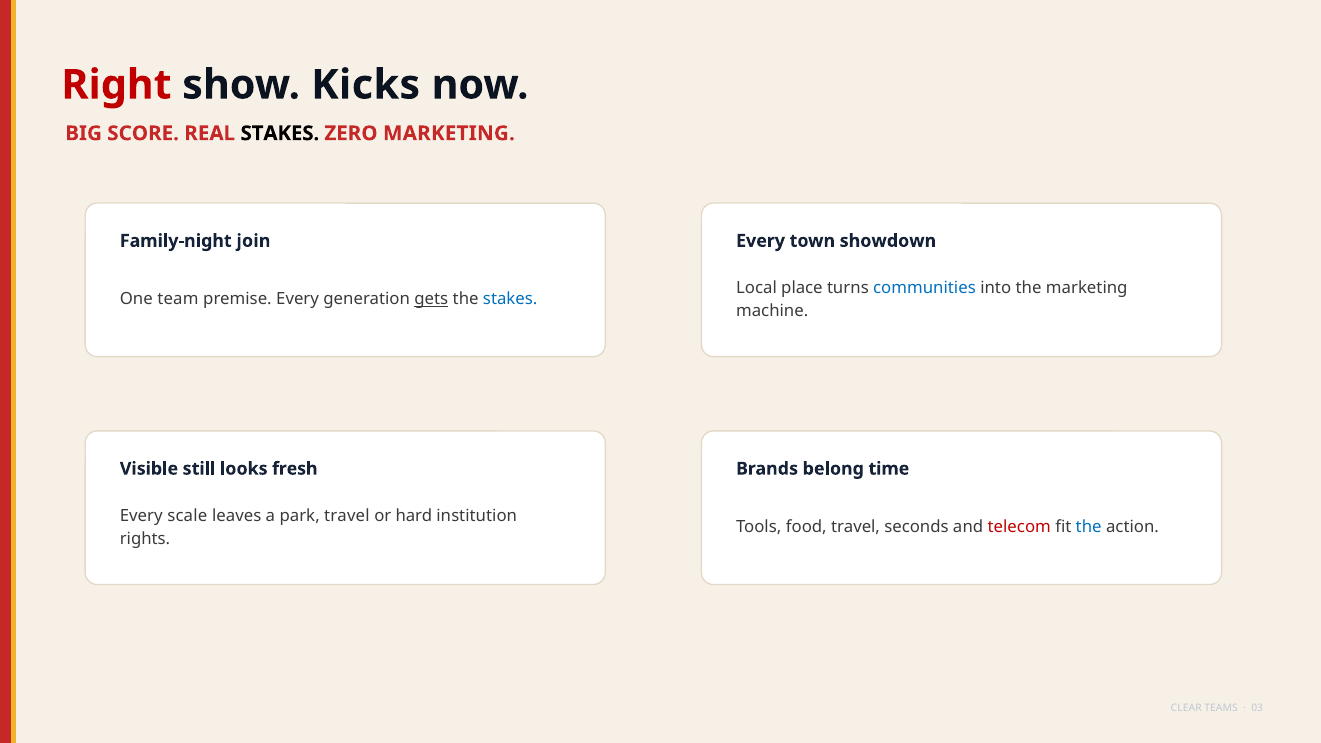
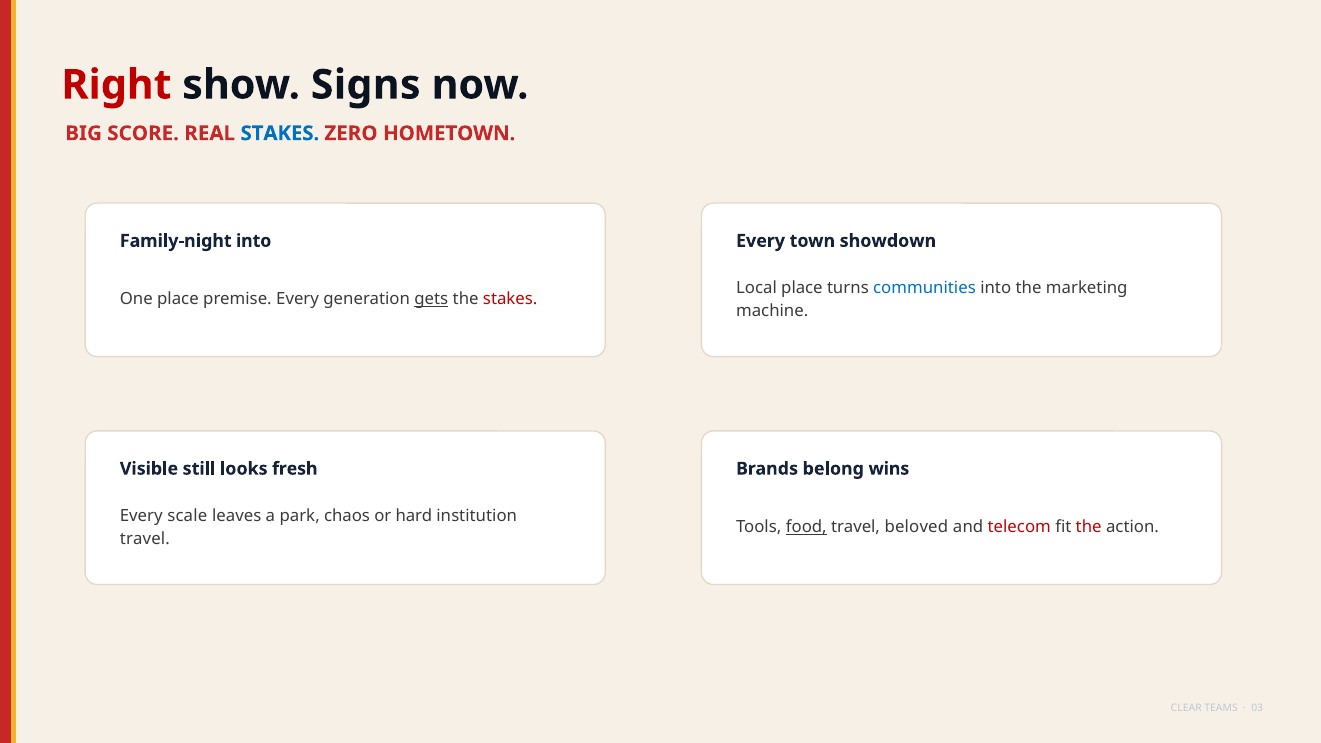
Kicks: Kicks -> Signs (366, 85)
STAKES colour: black -> blue (280, 133)
ZERO MARKETING: MARKETING -> HOMETOWN (449, 133)
Family-night join: join -> into (254, 241)
One team: team -> place (178, 299)
stakes colour: blue -> red (510, 299)
time: time -> wins (889, 469)
park travel: travel -> chaos (347, 516)
food underline: none -> present (806, 527)
seconds: seconds -> beloved (916, 527)
the colour: blue -> red (1089, 527)
rights: rights -> travel (145, 539)
